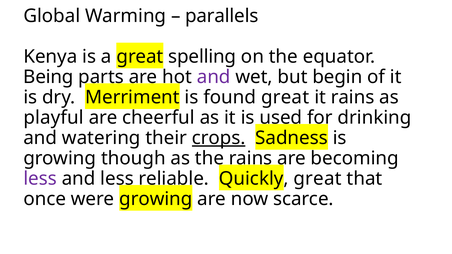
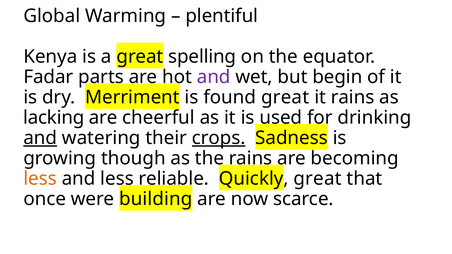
parallels: parallels -> plentiful (222, 16)
Being: Being -> Fadar (48, 77)
playful: playful -> lacking (54, 118)
and underline: none -> present (40, 138)
less colour: purple -> orange (40, 179)
were growing: growing -> building (156, 199)
